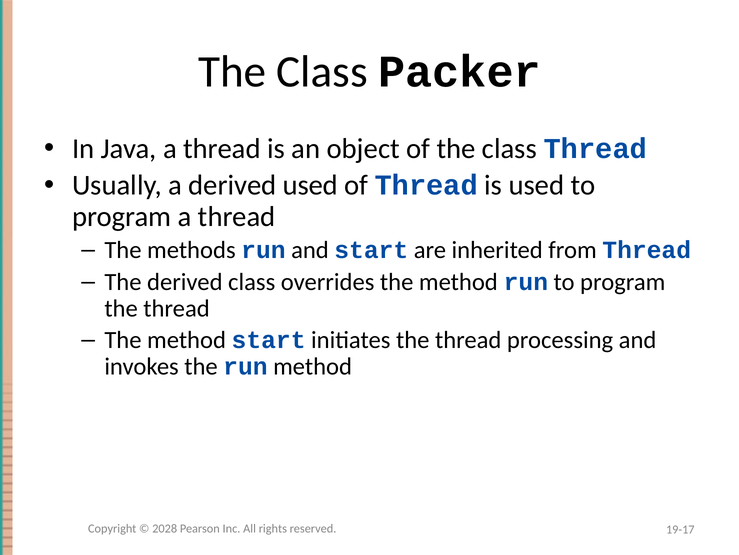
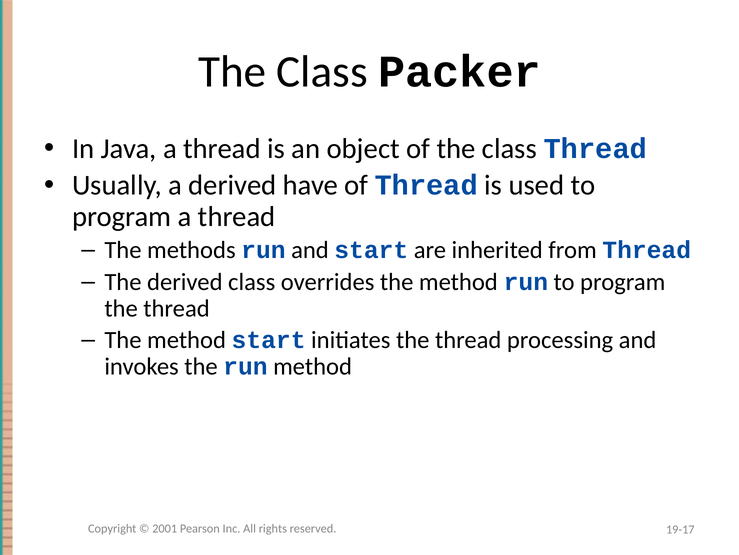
derived used: used -> have (310, 185)
2028: 2028 -> 2001 (165, 528)
